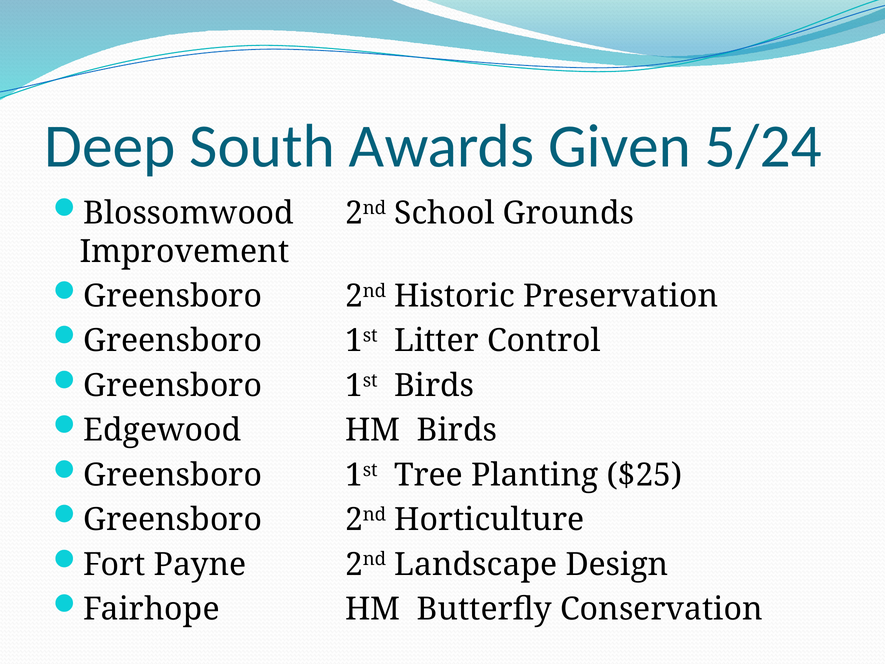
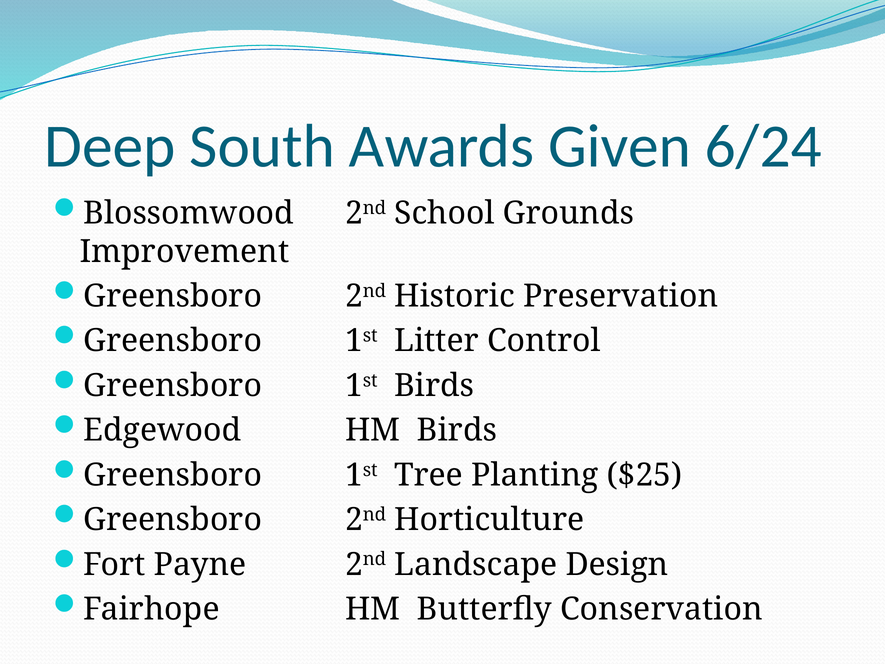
5/24: 5/24 -> 6/24 (763, 146)
